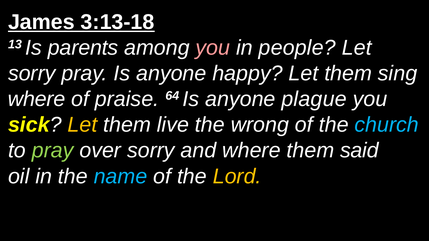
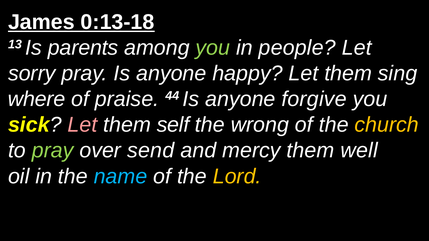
3:13-18: 3:13-18 -> 0:13-18 (118, 22)
you colour: pink -> light green (213, 48)
64: 64 -> 44 (172, 96)
plague: plague -> forgive (314, 99)
Let colour: yellow -> pink (82, 125)
live: live -> self (173, 125)
church colour: light blue -> yellow (387, 125)
over sorry: sorry -> send (151, 151)
and where: where -> mercy (251, 151)
said: said -> well (359, 151)
